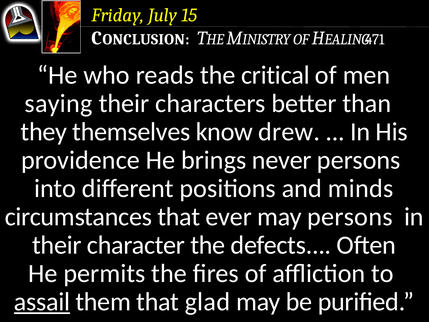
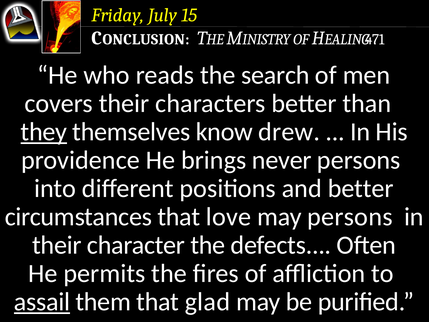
critical: critical -> search (275, 75)
saying: saying -> covers (59, 104)
they underline: none -> present (44, 132)
and minds: minds -> better (361, 188)
ever: ever -> love (229, 217)
